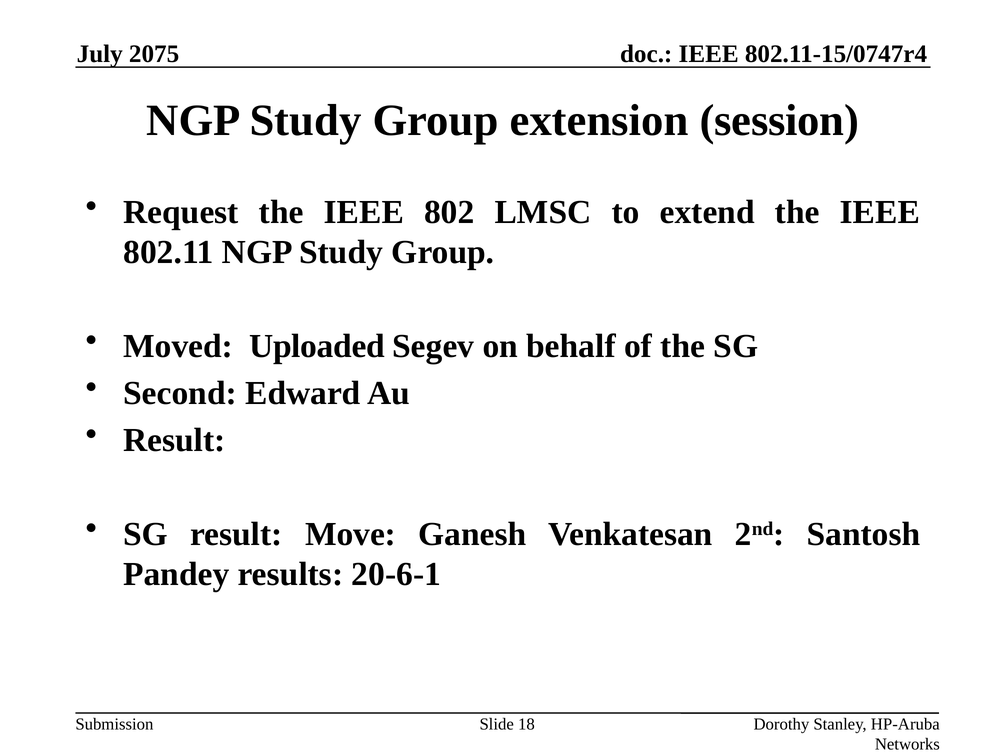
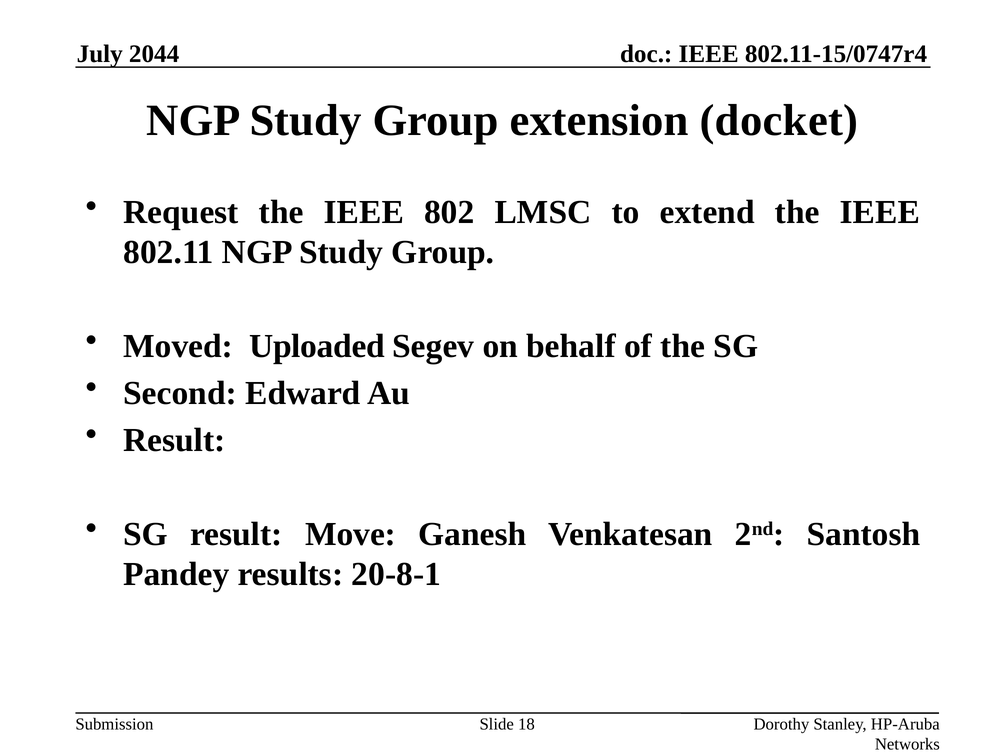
2075: 2075 -> 2044 (154, 54)
session: session -> docket (779, 120)
20-6-1: 20-6-1 -> 20-8-1 (396, 574)
